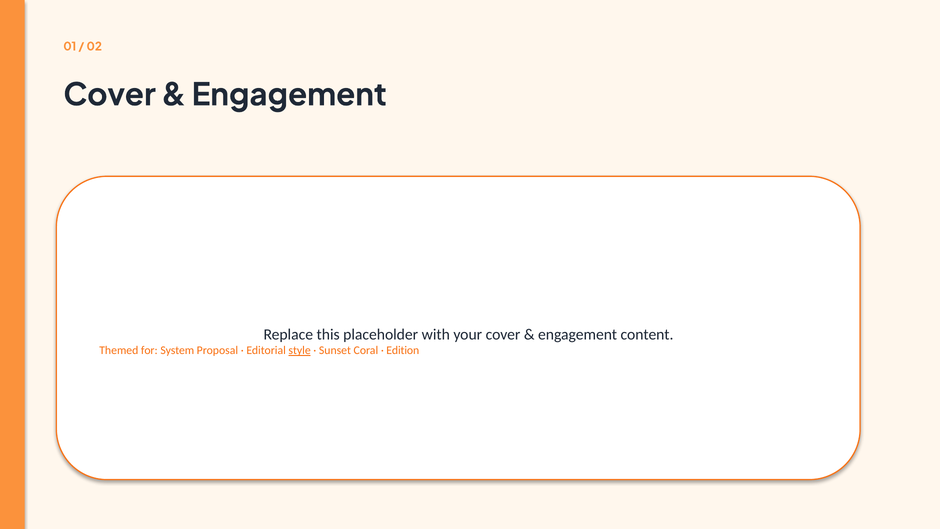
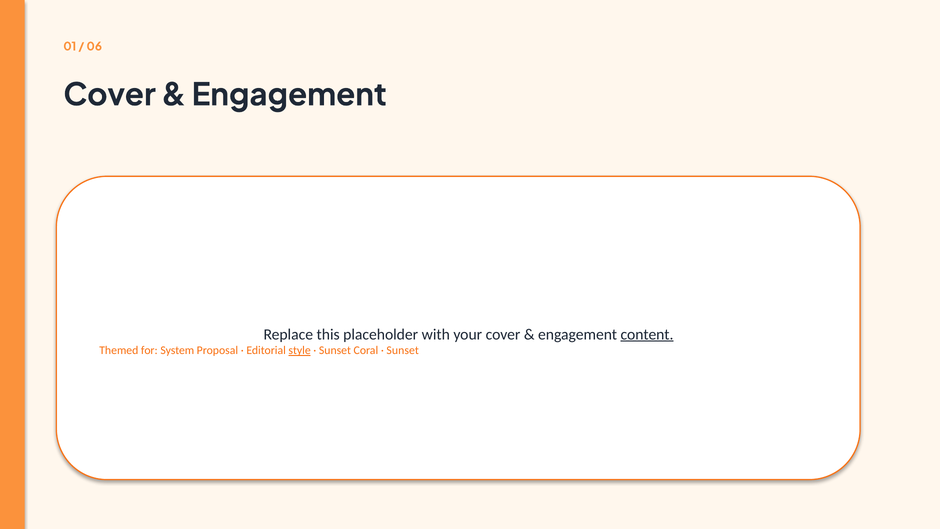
02: 02 -> 06 (94, 47)
content underline: none -> present (647, 334)
Edition: Edition -> Sunset (403, 350)
